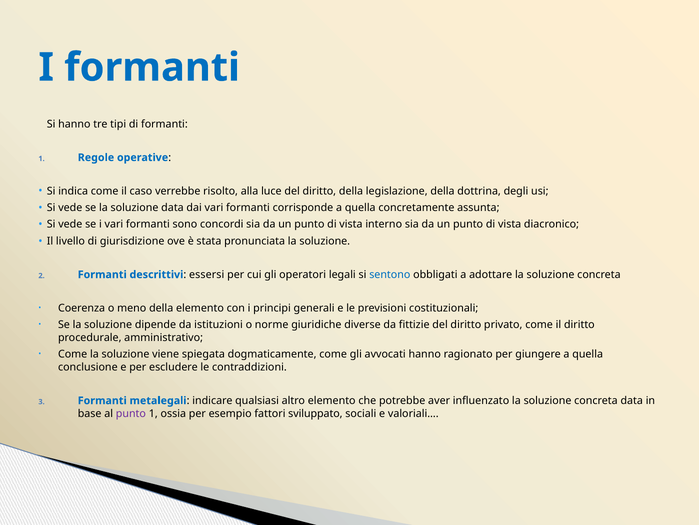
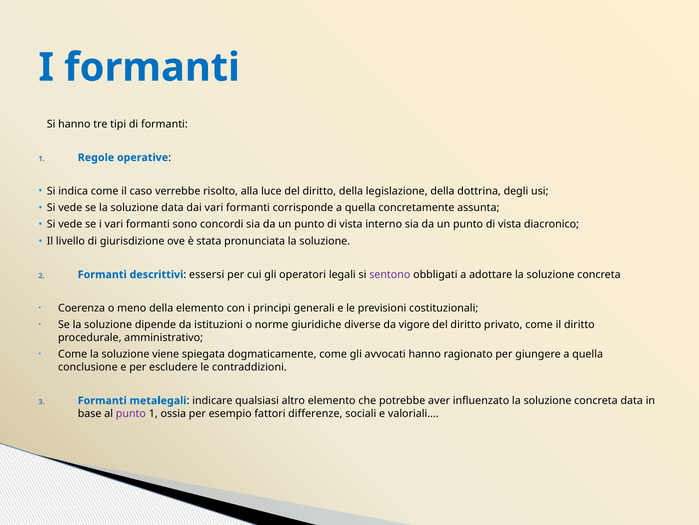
sentono colour: blue -> purple (390, 274)
fittizie: fittizie -> vigore (414, 324)
sviluppato: sviluppato -> differenze (315, 413)
